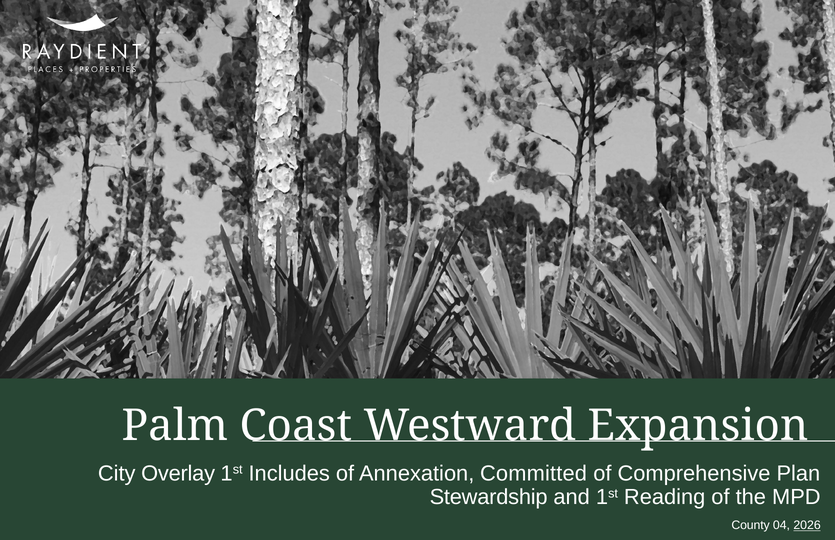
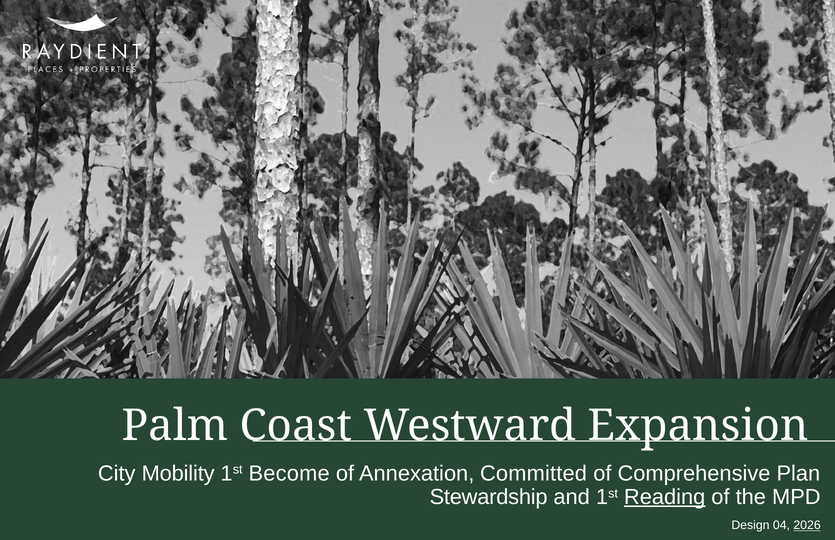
Overlay: Overlay -> Mobility (178, 474)
Includes: Includes -> Become (289, 474)
Reading underline: none -> present (665, 497)
County: County -> Design (750, 526)
